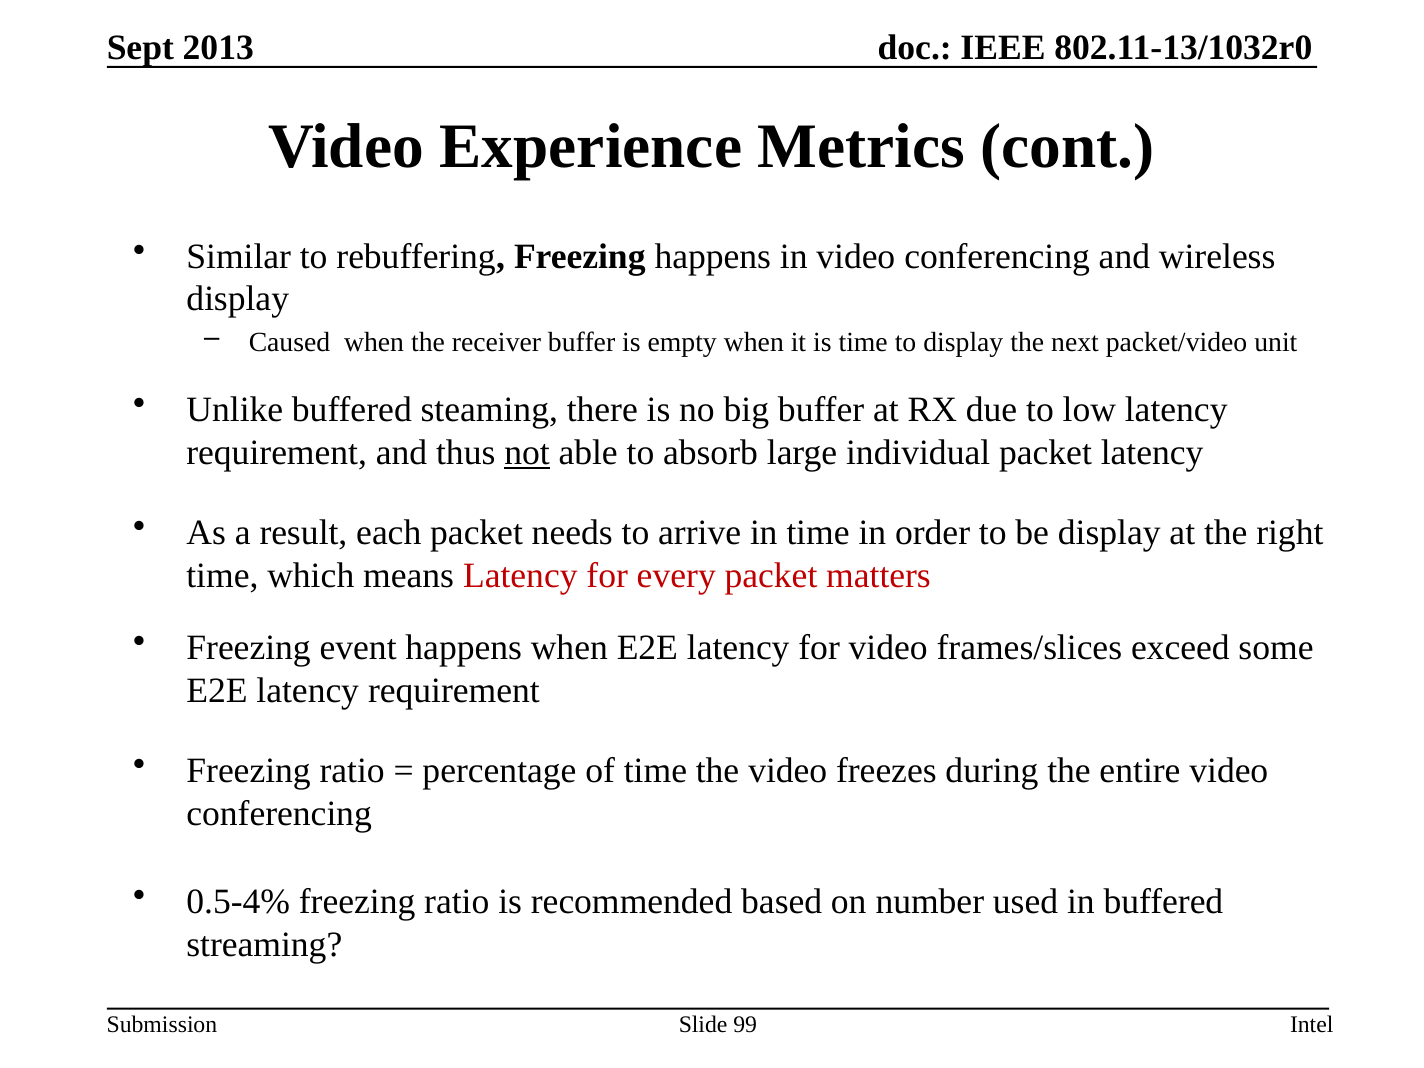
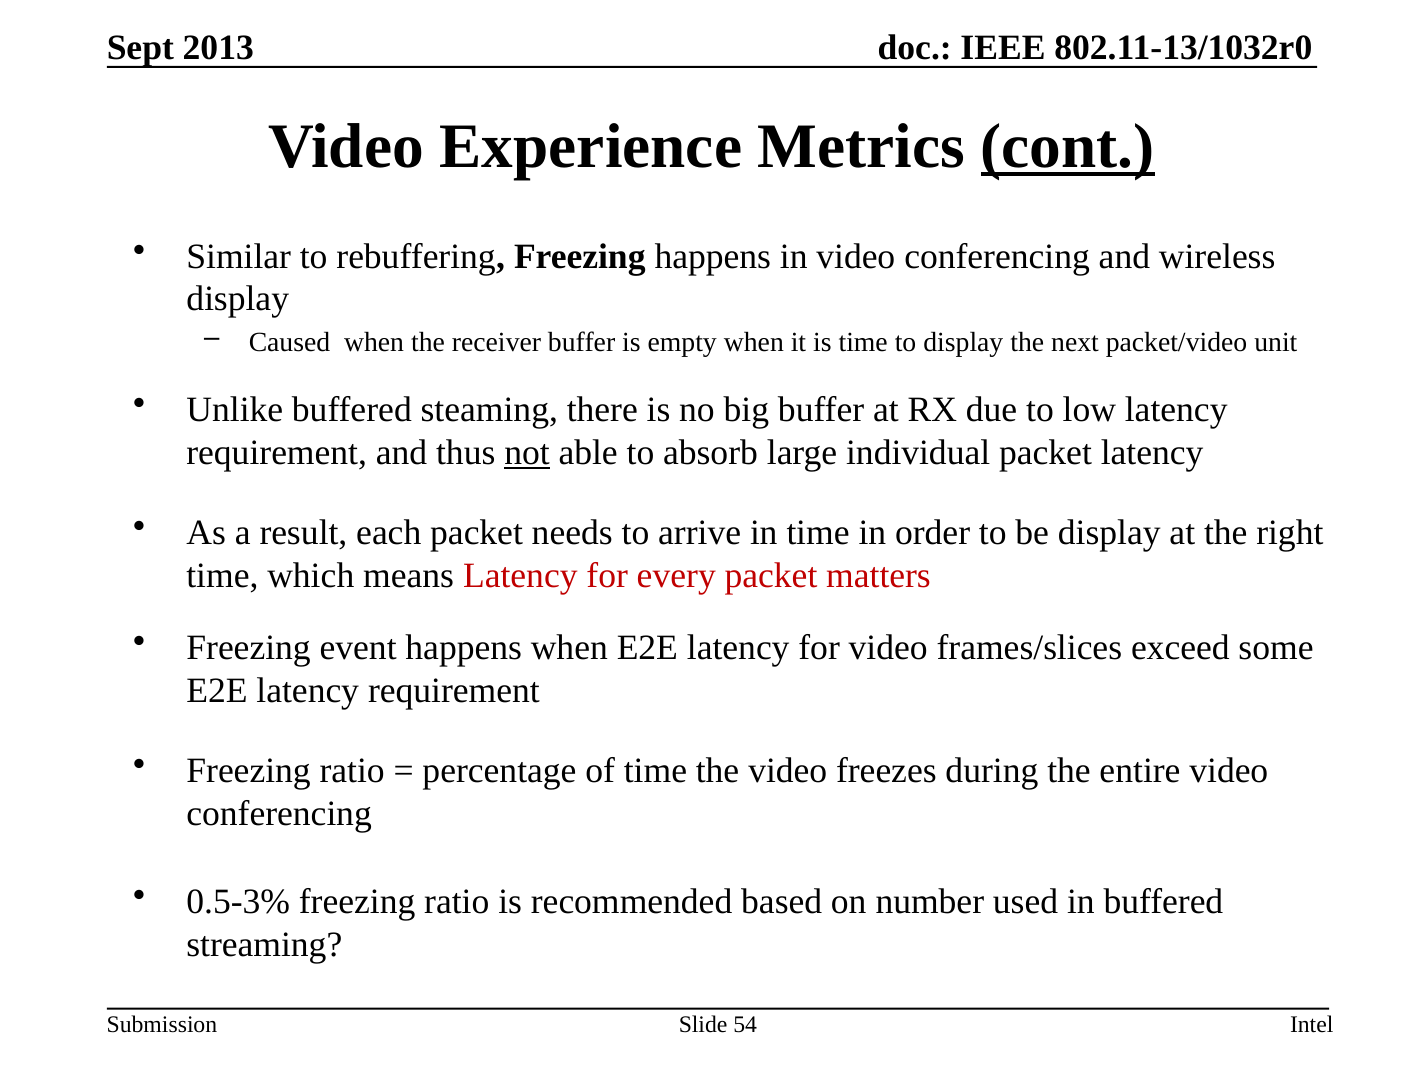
cont underline: none -> present (1068, 147)
0.5-4%: 0.5-4% -> 0.5-3% (238, 902)
99: 99 -> 54 (745, 1024)
